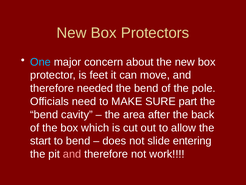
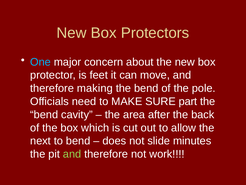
needed: needed -> making (95, 88)
start: start -> next (40, 141)
entering: entering -> minutes (192, 141)
and colour: pink -> light green (72, 154)
